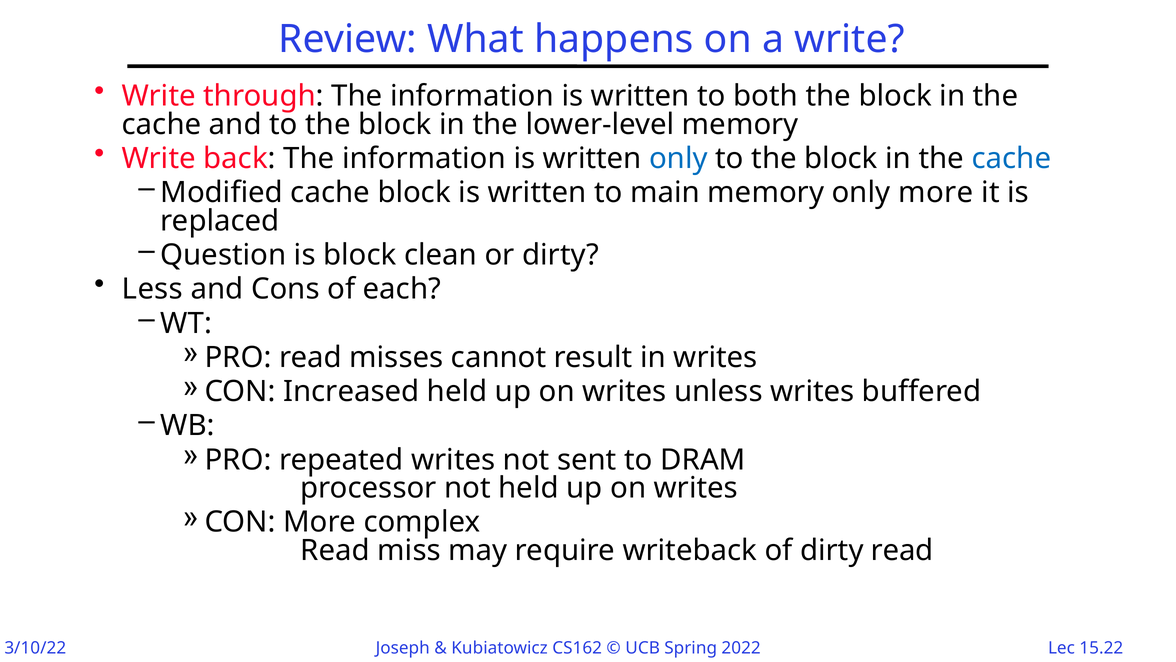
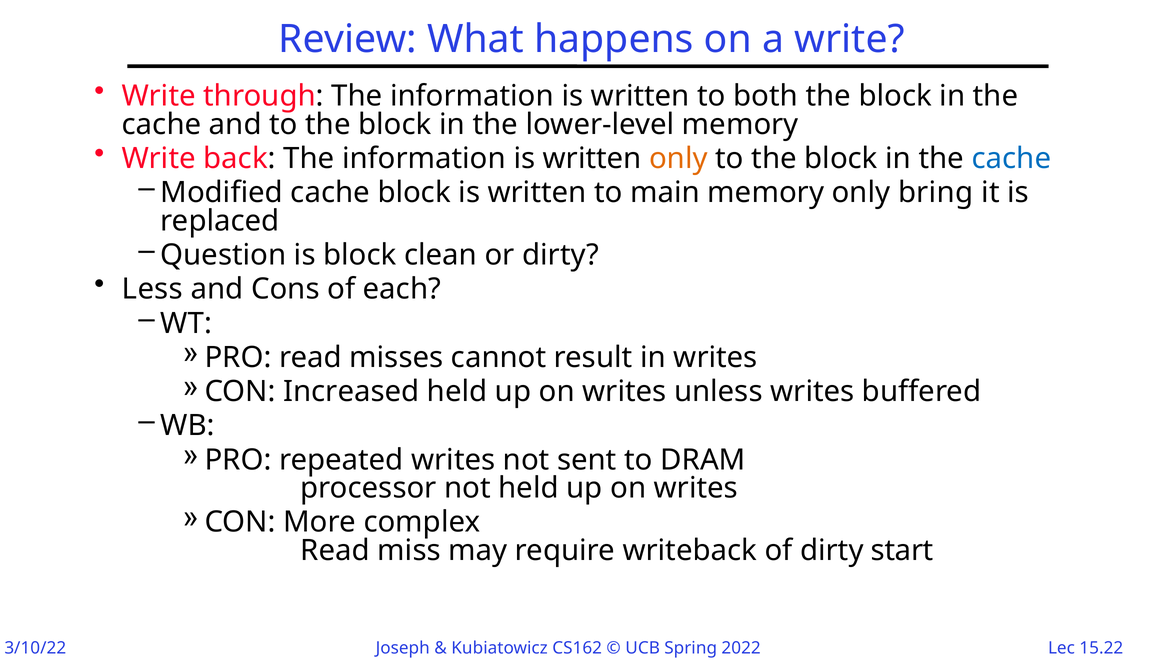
only colour: blue -> orange (678, 158)
only more: more -> bring (936, 193)
dirty read: read -> start (902, 550)
